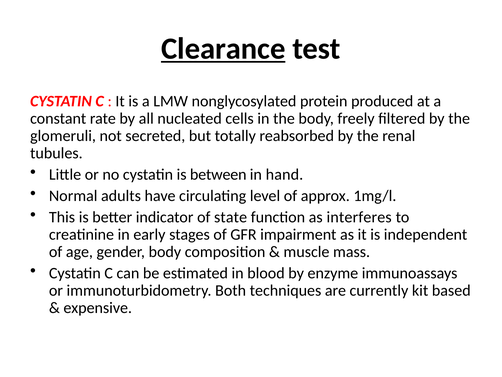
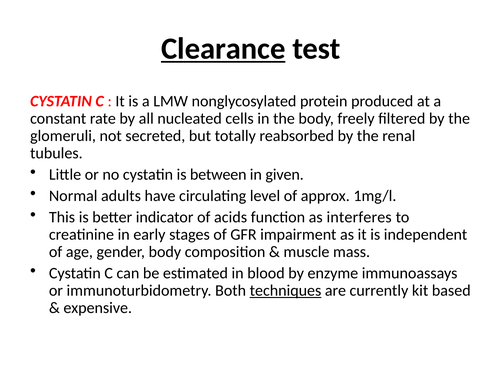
hand: hand -> given (285, 174)
state: state -> acids (231, 217)
techniques underline: none -> present (286, 290)
